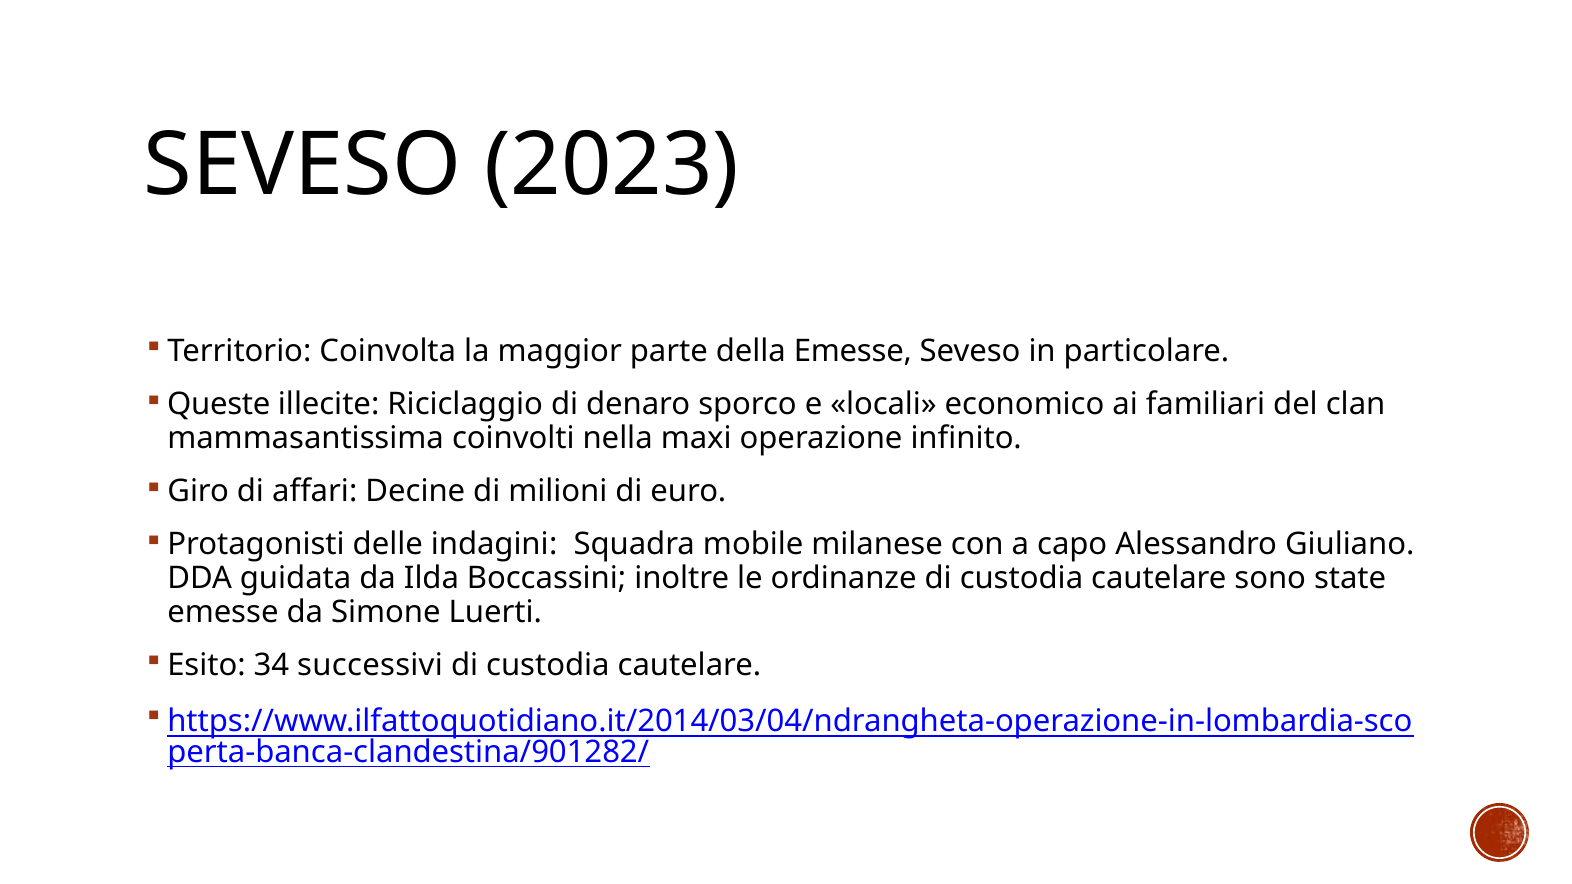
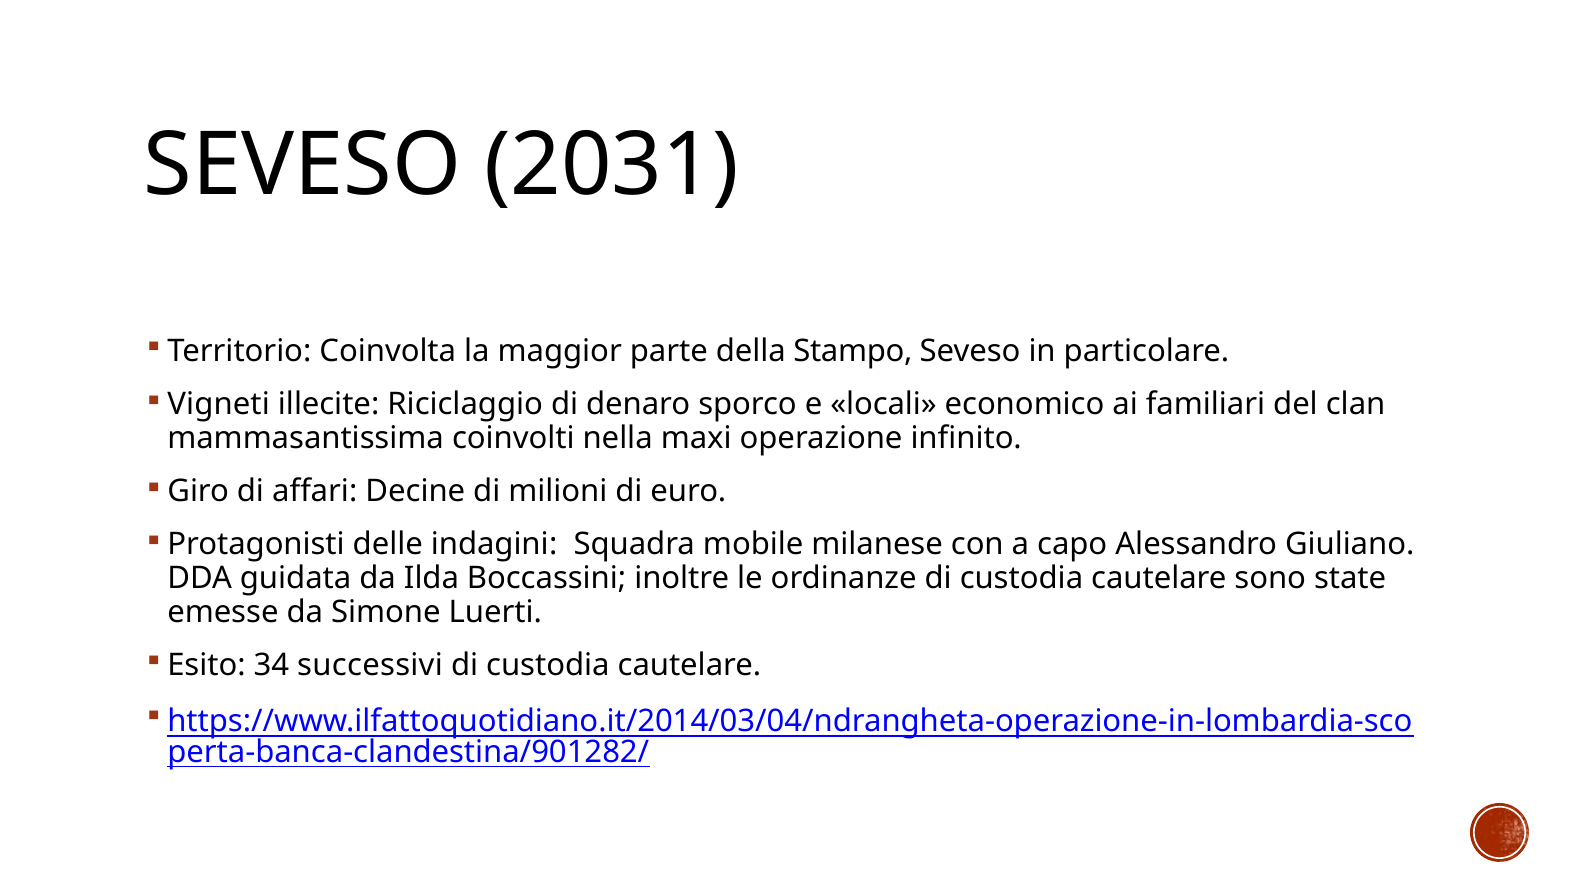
2023: 2023 -> 2031 (612, 166)
della Emesse: Emesse -> Stampo (853, 351)
Queste: Queste -> Vigneti (219, 405)
